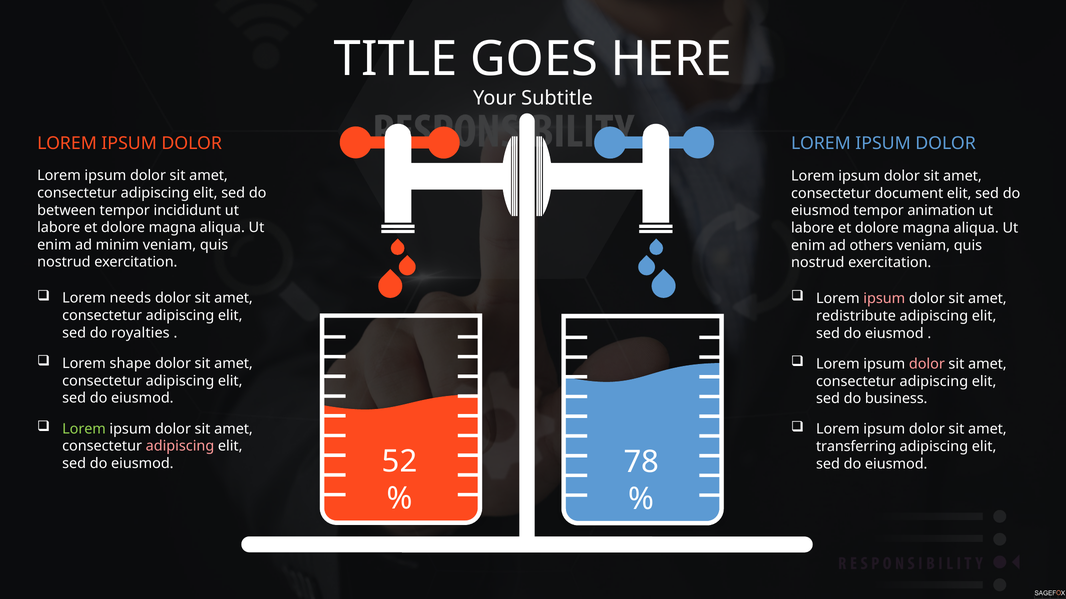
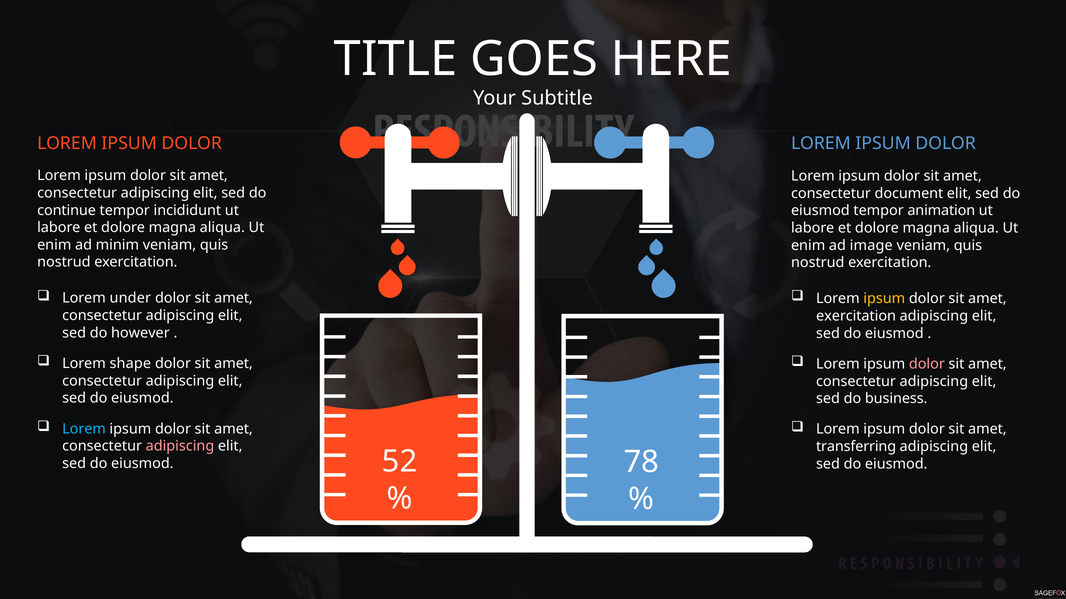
between: between -> continue (67, 210)
others: others -> image (871, 246)
needs: needs -> under (130, 299)
ipsum colour: pink -> yellow (884, 299)
redistribute: redistribute -> exercitation (856, 316)
royalties: royalties -> however (140, 333)
Lorem colour: light green -> light blue (84, 429)
